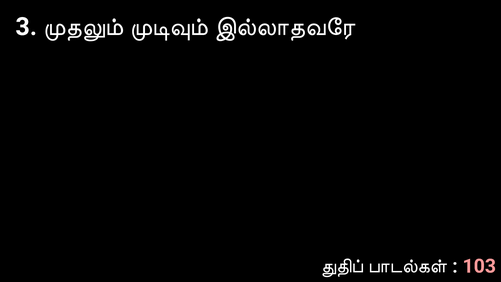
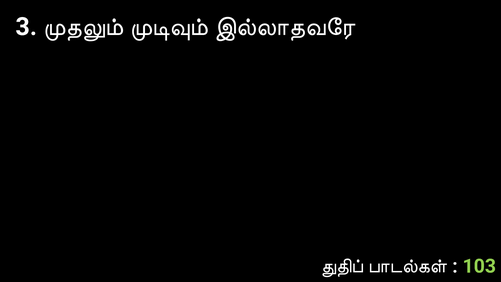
103 colour: pink -> light green (479, 266)
